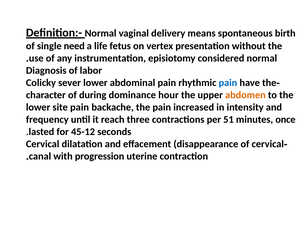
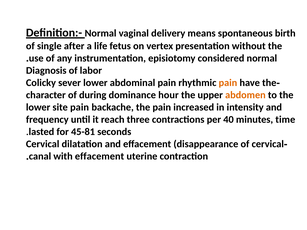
need: need -> after (74, 46)
pain colour: blue -> orange (228, 83)
51: 51 -> 40 (228, 120)
once: once -> time (285, 120)
45-12: 45-12 -> 45-81 (83, 132)
with progression: progression -> effacement (100, 156)
